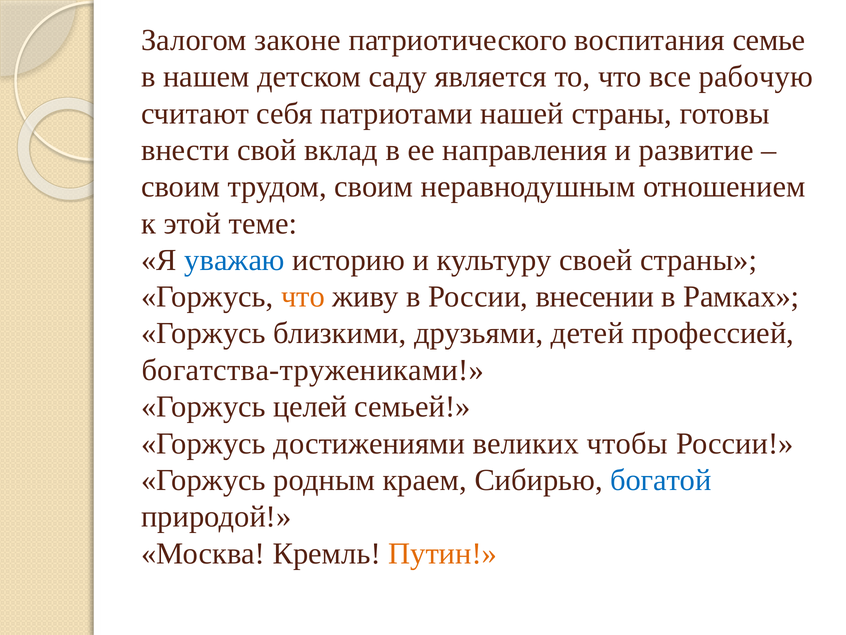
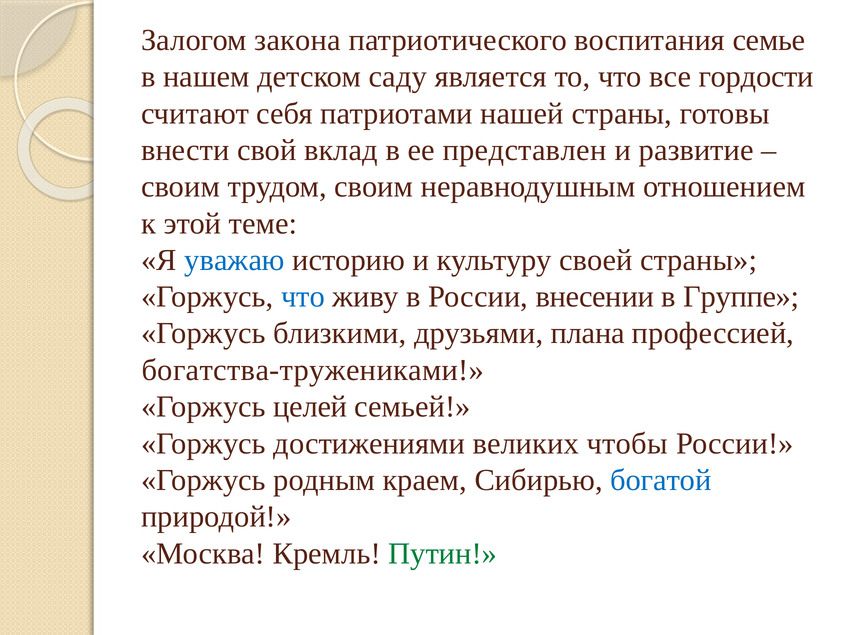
законе: законе -> закона (298, 40)
рабочую: рабочую -> гордости (756, 77)
направления: направления -> представлен (525, 150)
что colour: orange -> blue (303, 297)
Рамках: Рамках -> Группе (741, 297)
детей: детей -> плана (588, 333)
Путин colour: orange -> green (443, 553)
